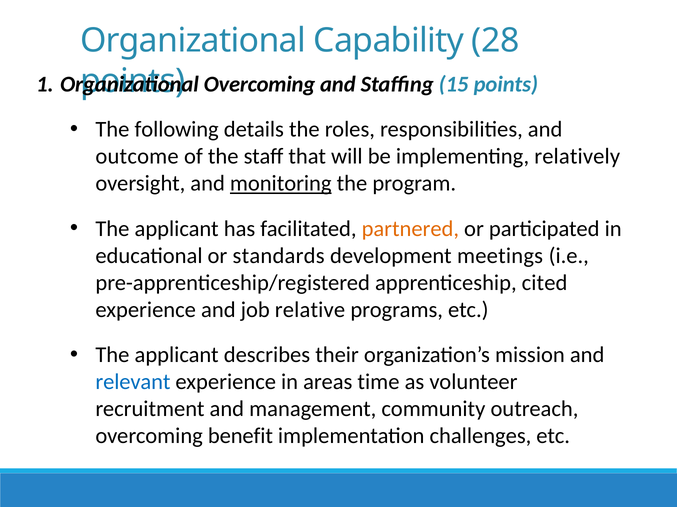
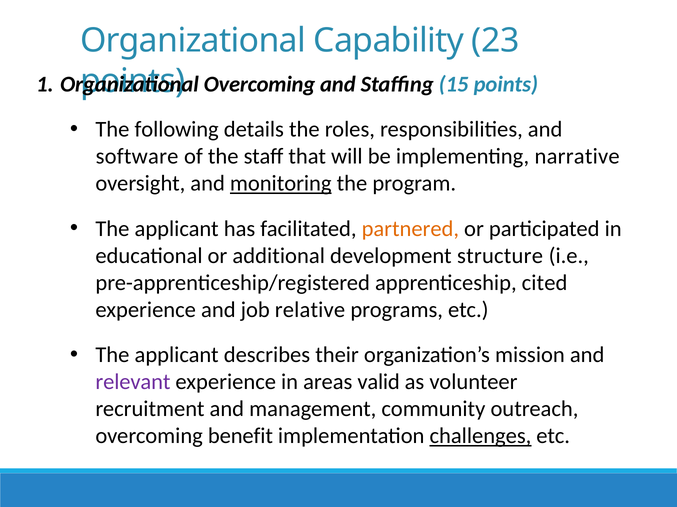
28: 28 -> 23 (495, 41)
outcome: outcome -> software (137, 157)
relatively: relatively -> narrative (577, 157)
standards: standards -> additional (279, 256)
meetings: meetings -> structure (500, 256)
relevant colour: blue -> purple (133, 383)
time: time -> valid (379, 383)
challenges underline: none -> present (480, 437)
